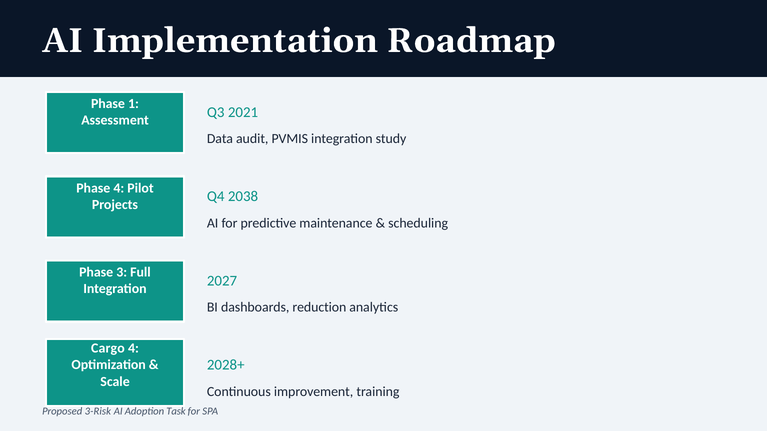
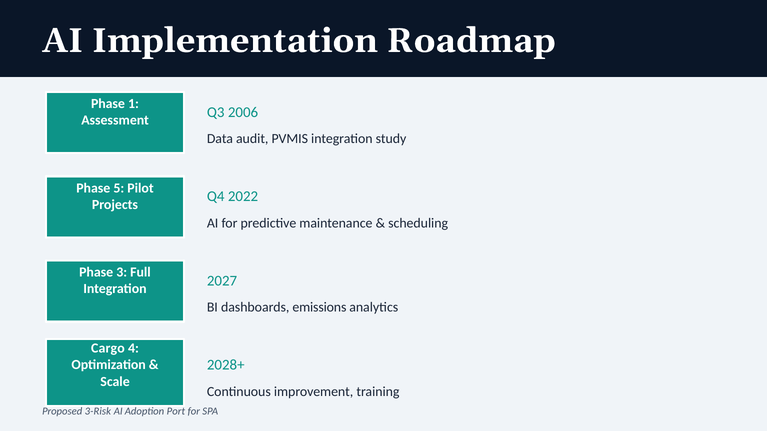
2021: 2021 -> 2006 (243, 112)
Phase 4: 4 -> 5 (119, 188)
2038: 2038 -> 2022 (243, 197)
reduction: reduction -> emissions (319, 308)
Task: Task -> Port (176, 412)
